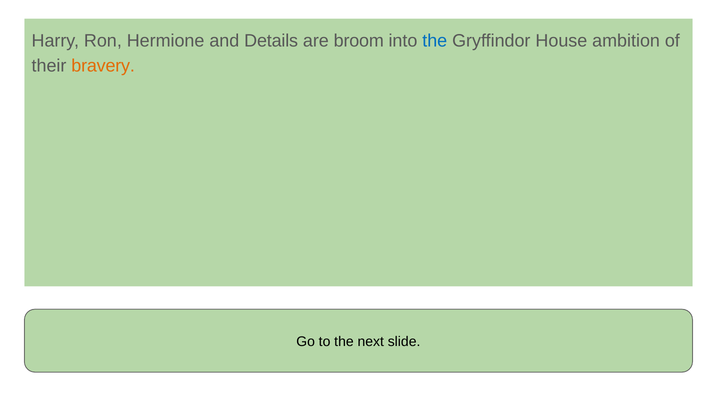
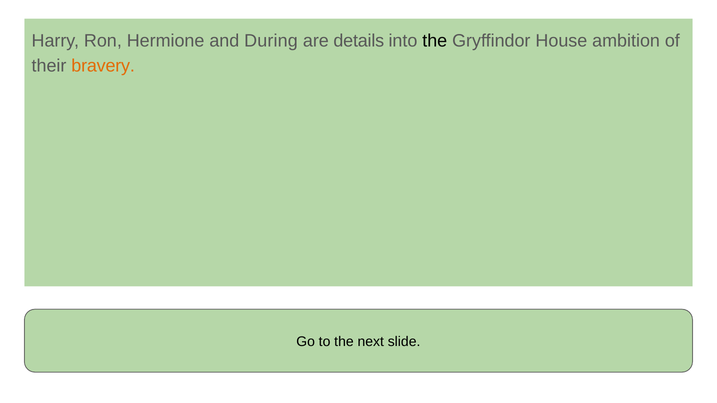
Details: Details -> During (271, 41)
broom: broom -> details (359, 41)
the colour: blue -> black (435, 41)
